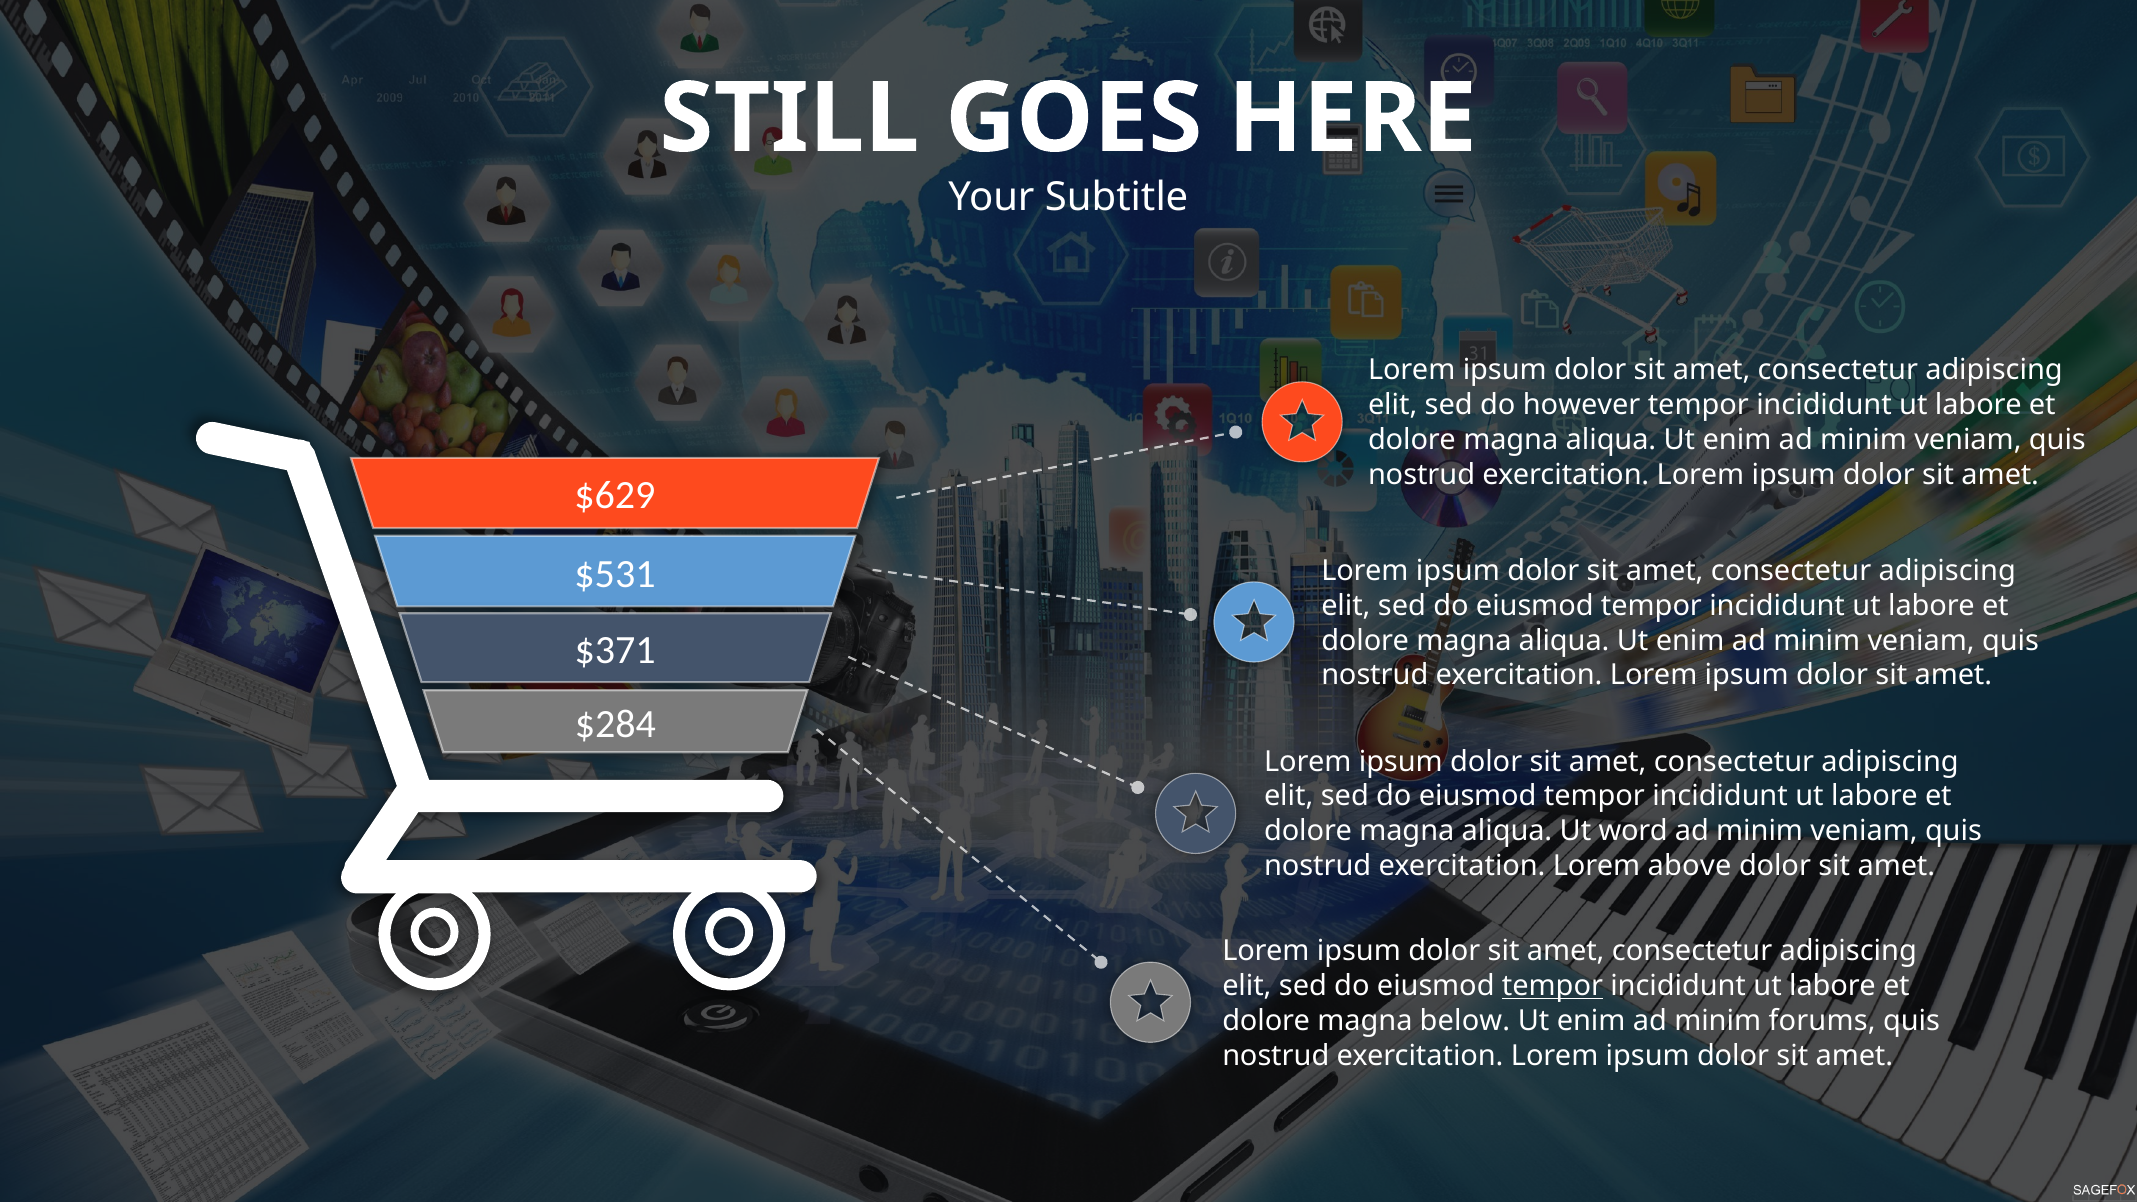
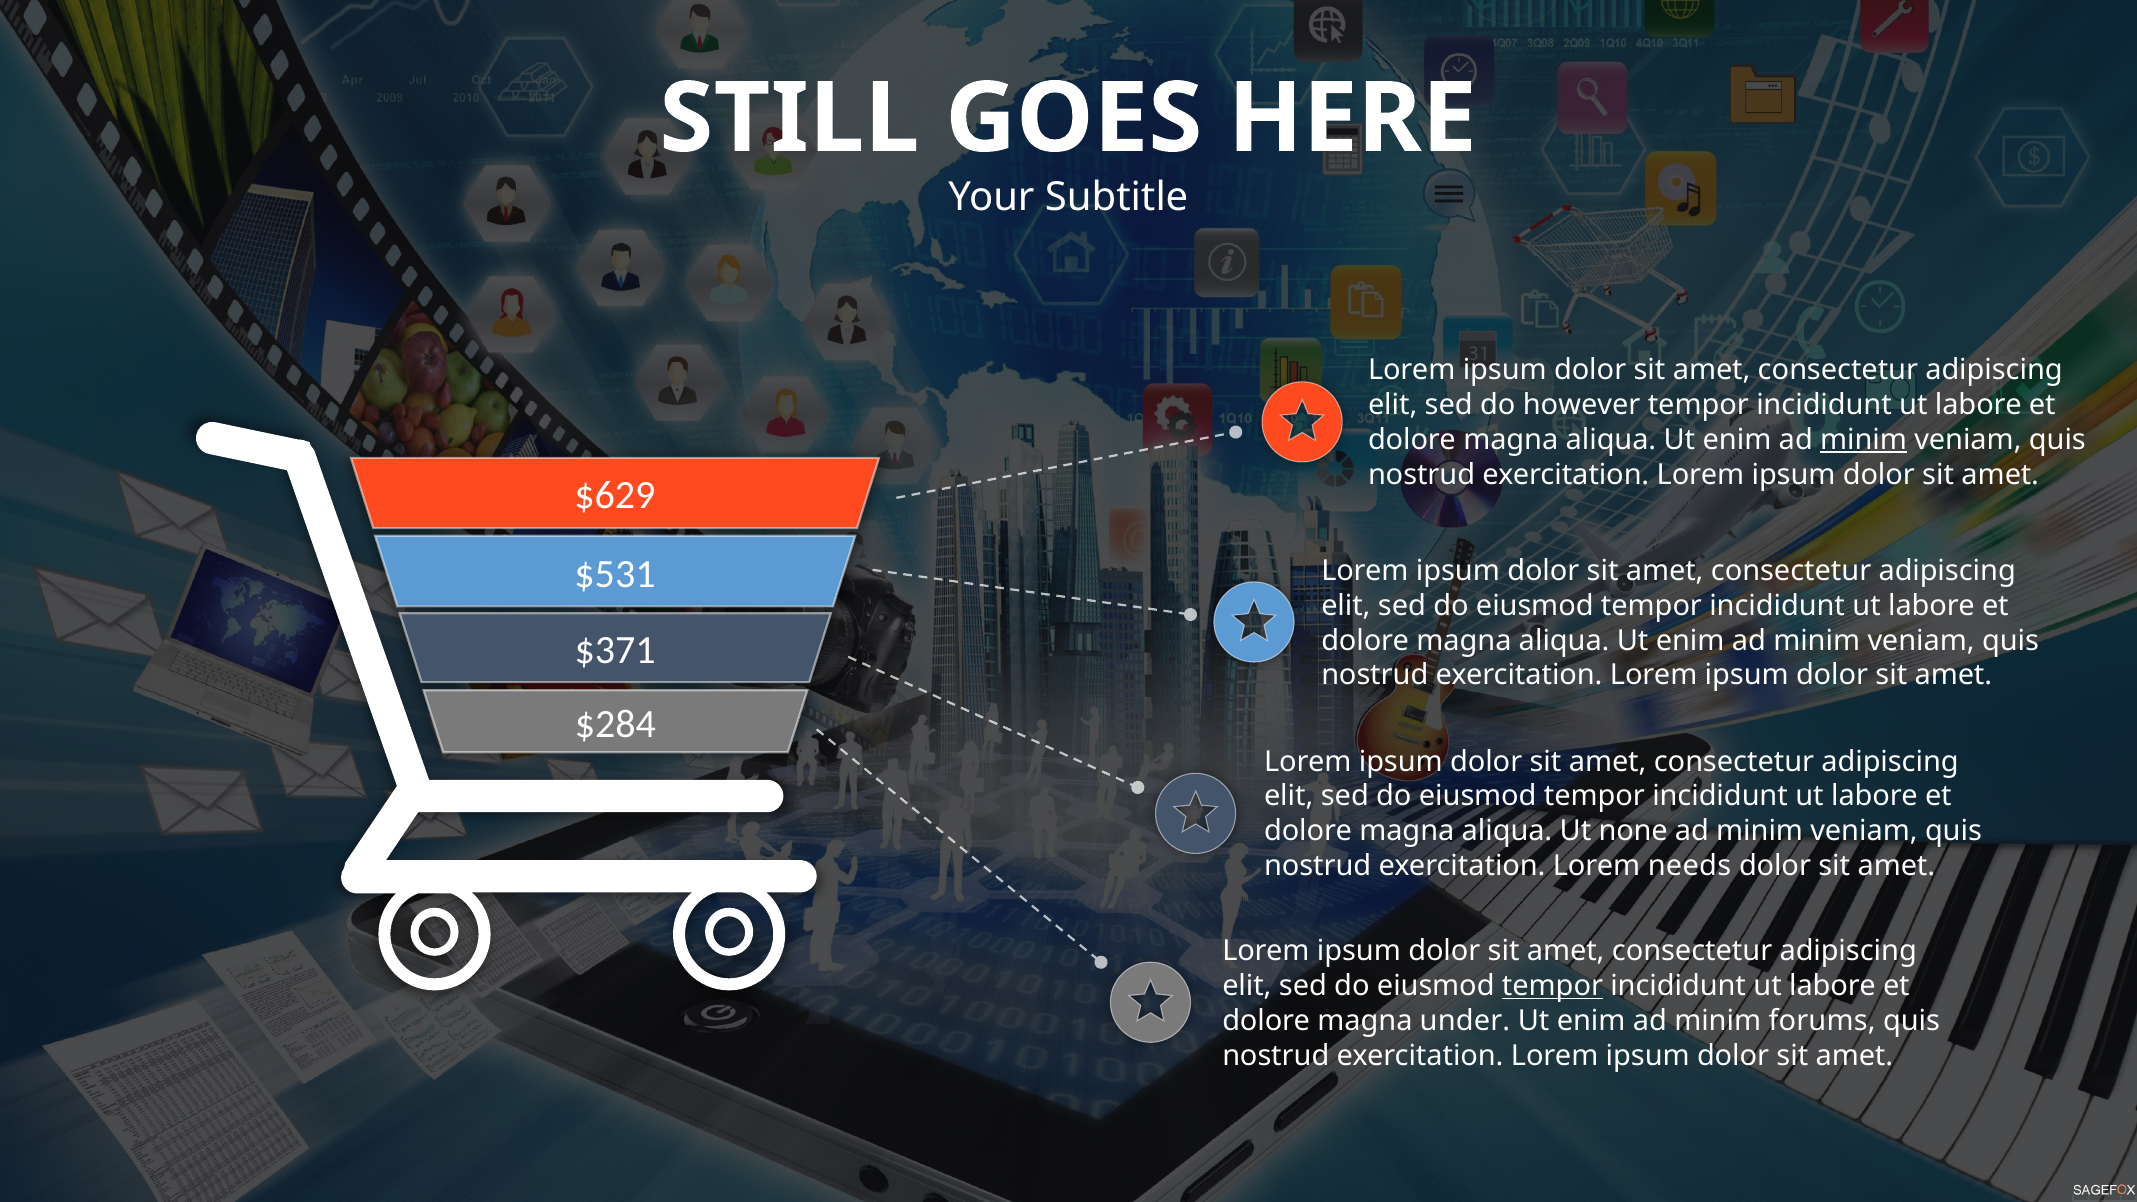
minim underline: none -> present (1864, 440)
word: word -> none (1633, 831)
above: above -> needs (1689, 866)
below: below -> under (1465, 1021)
